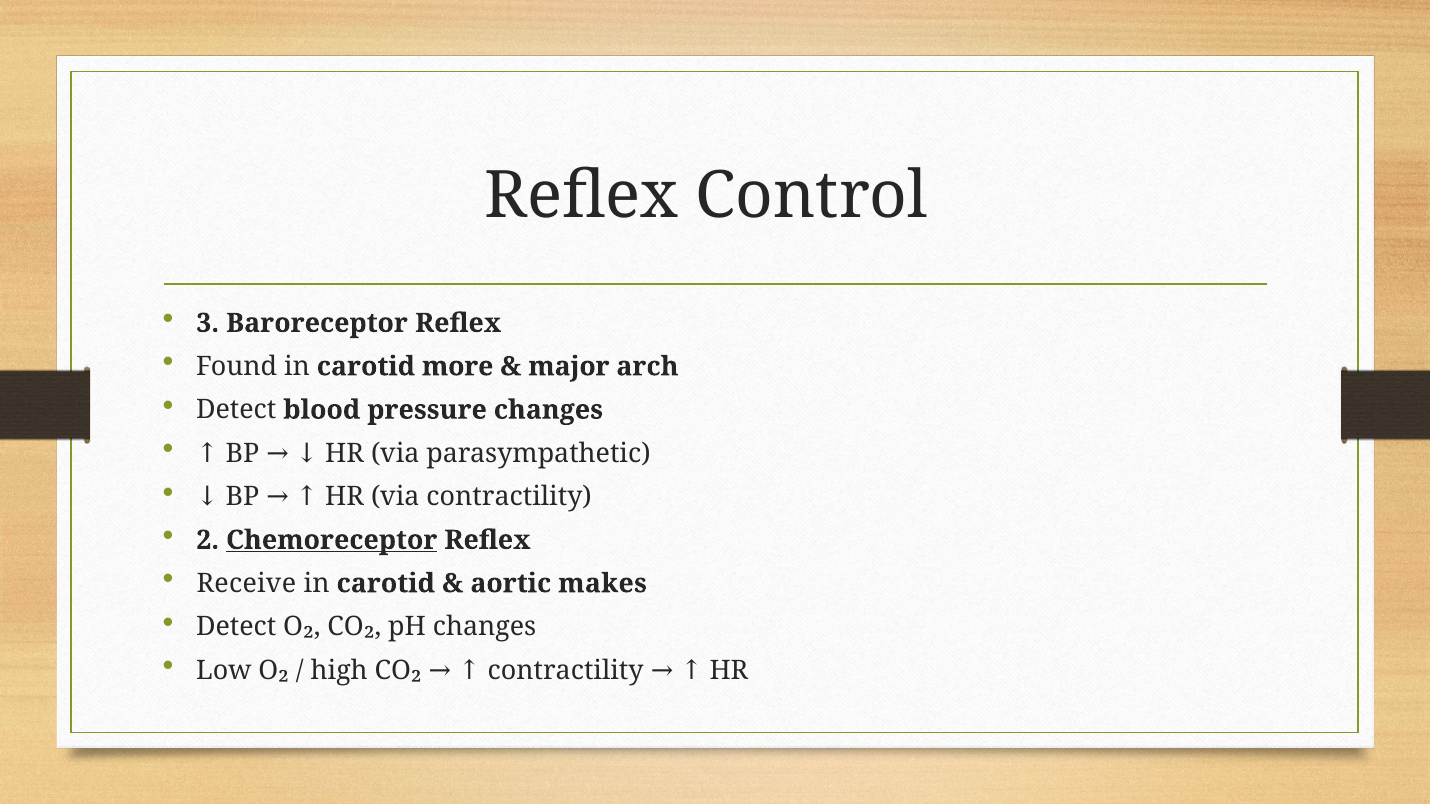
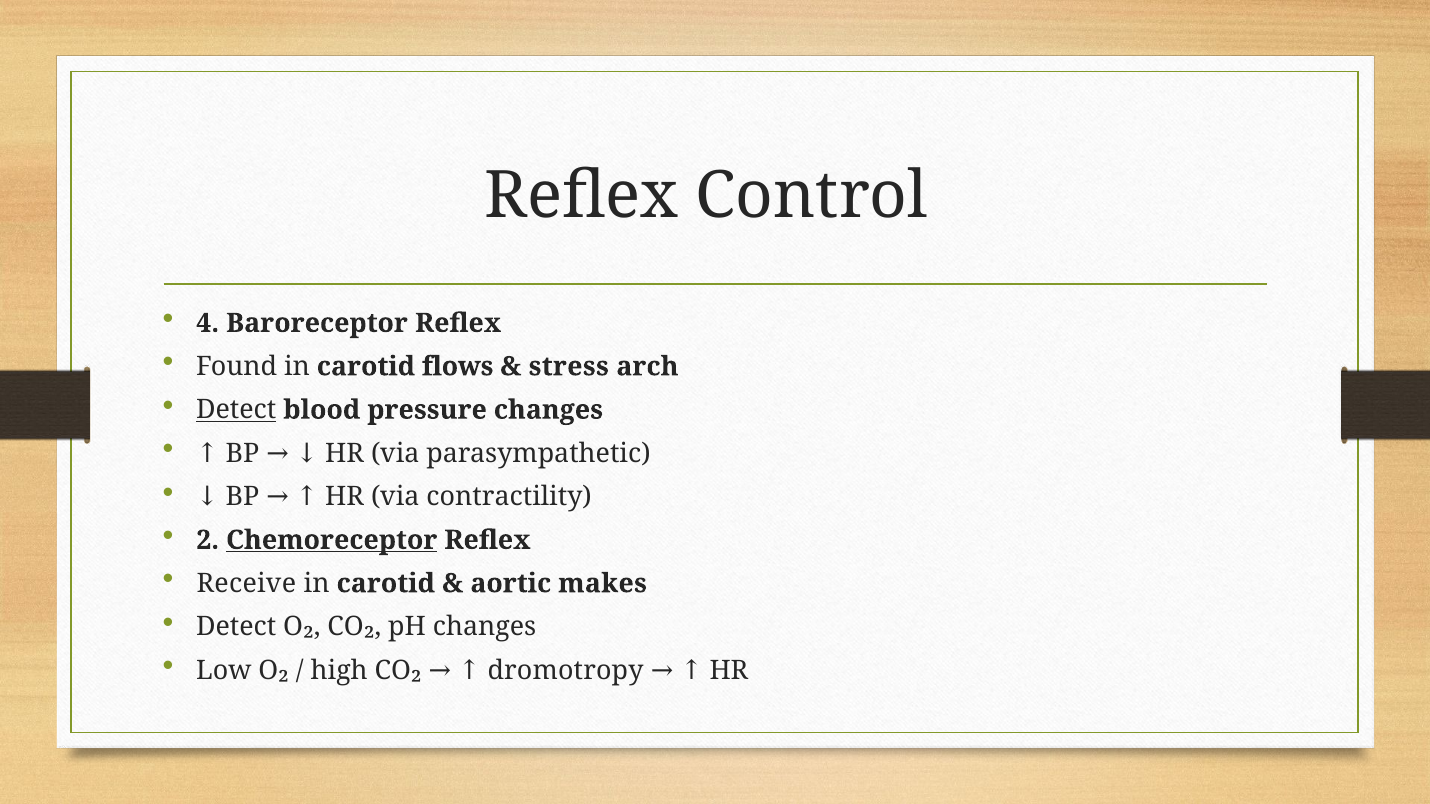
3: 3 -> 4 (208, 323)
more: more -> flows (458, 367)
major: major -> stress (569, 367)
Detect underline: none -> present (236, 410)
CO₂ contractility: contractility -> dromotropy (566, 670)
